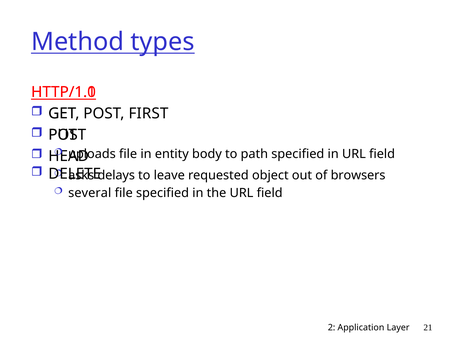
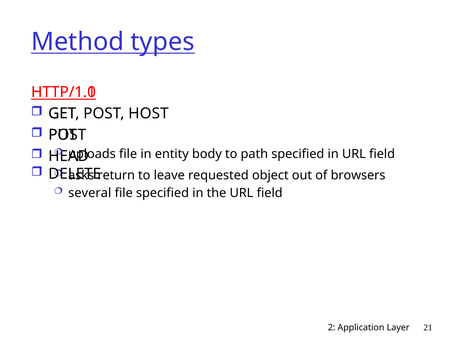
FIRST: FIRST -> HOST (148, 114)
delays: delays -> return (116, 175)
